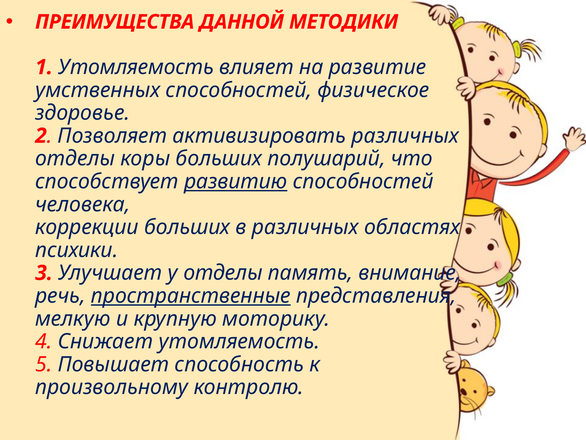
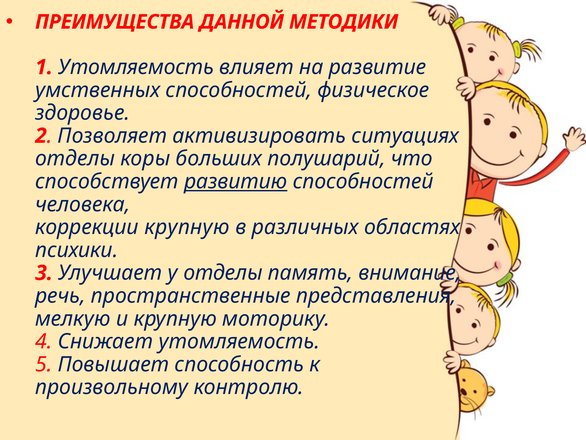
активизировать различных: различных -> ситуациях (405, 136)
коррекции больших: больших -> крупную (187, 227)
пространственные underline: present -> none (191, 296)
